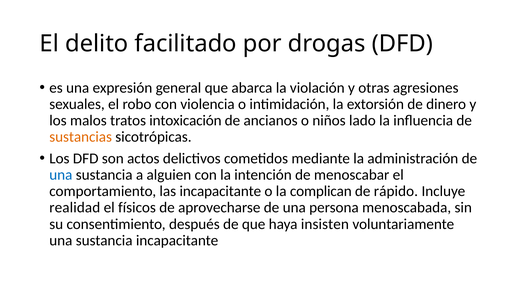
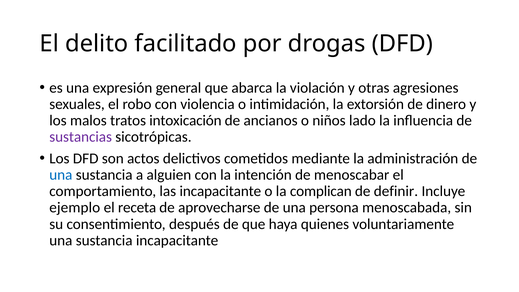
sustancias colour: orange -> purple (81, 137)
rápido: rápido -> definir (396, 191)
realidad: realidad -> ejemplo (75, 208)
físicos: físicos -> receta (137, 208)
insisten: insisten -> quienes (325, 224)
